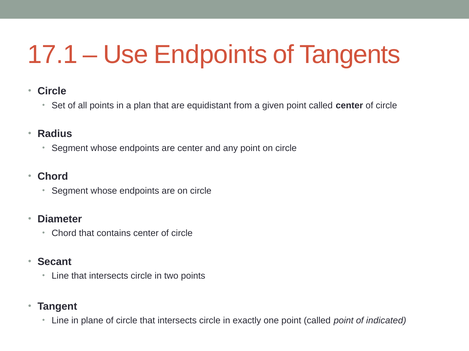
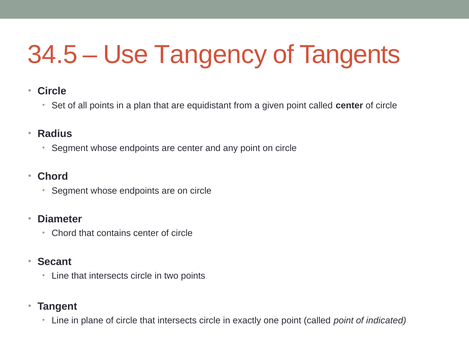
17.1: 17.1 -> 34.5 (53, 55)
Use Endpoints: Endpoints -> Tangency (211, 55)
